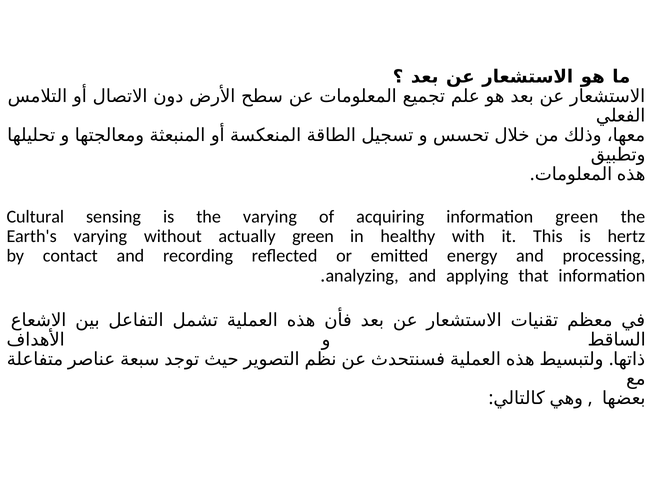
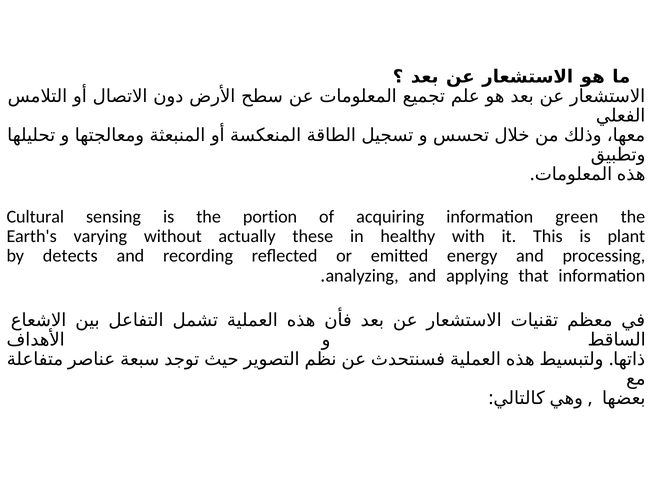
the varying: varying -> portion (270, 217)
actually green: green -> these (313, 236)
hertz: hertz -> plant (626, 236)
contact: contact -> detects (70, 256)
